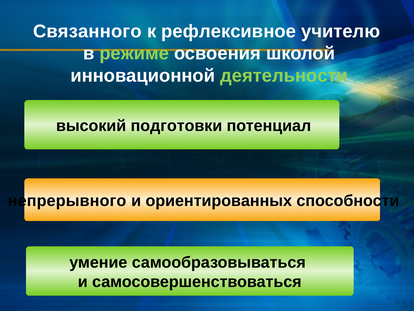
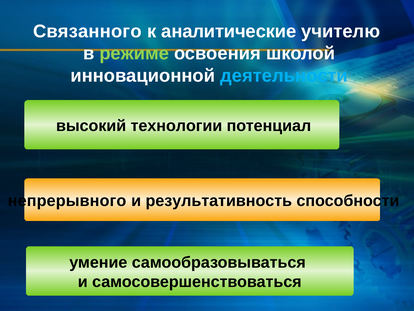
рефлексивное: рефлексивное -> аналитические (229, 31)
деятельности colour: light green -> light blue (284, 76)
подготовки: подготовки -> технологии (176, 126)
ориентированных: ориентированных -> результативность (219, 200)
